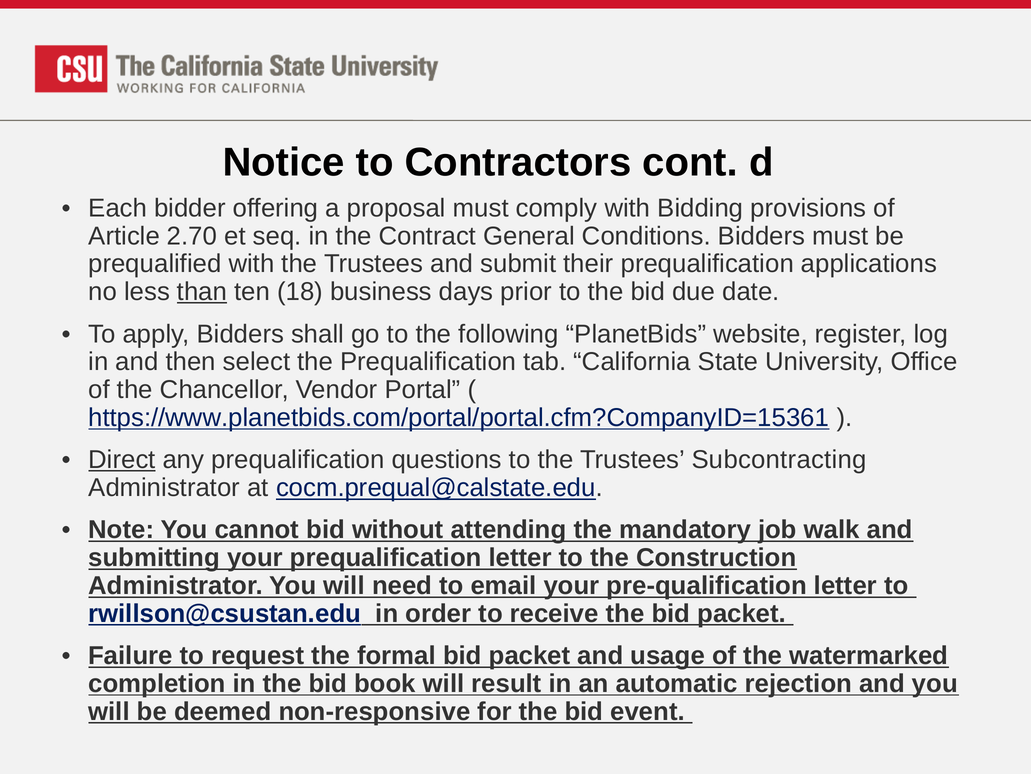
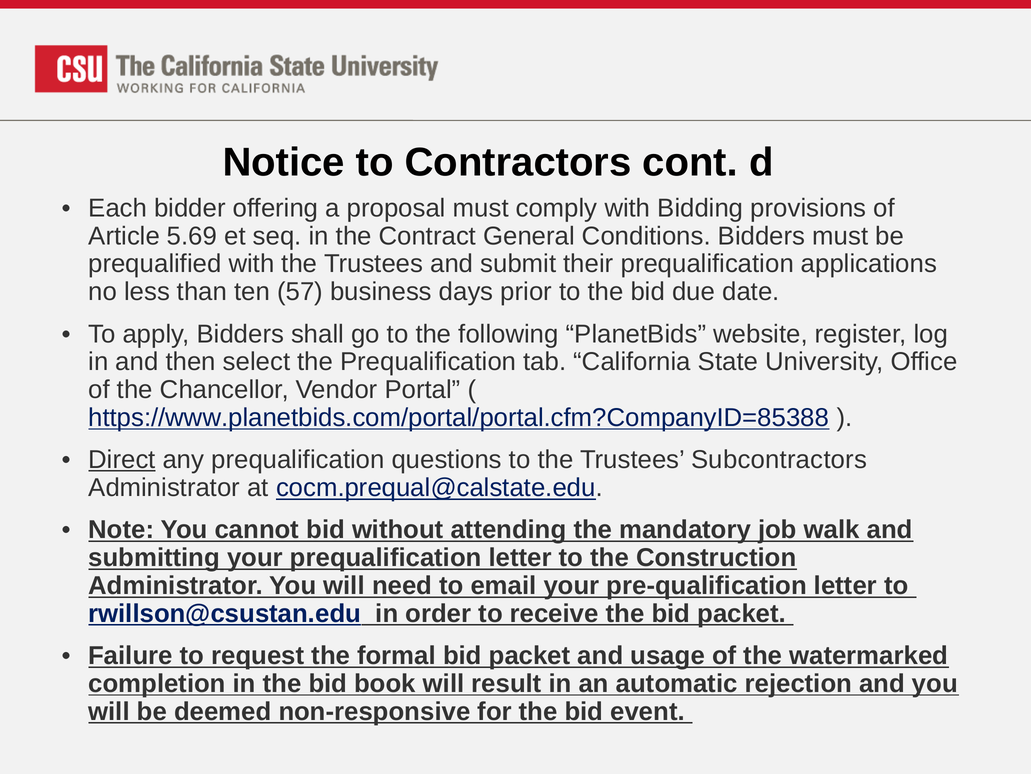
2.70: 2.70 -> 5.69 (192, 236)
than underline: present -> none (202, 291)
18: 18 -> 57 (300, 291)
https://www.planetbids.com/portal/portal.cfm?CompanyID=15361: https://www.planetbids.com/portal/portal.cfm?CompanyID=15361 -> https://www.planetbids.com/portal/portal.cfm?CompanyID=85388 (459, 417)
Subcontracting: Subcontracting -> Subcontractors (779, 459)
